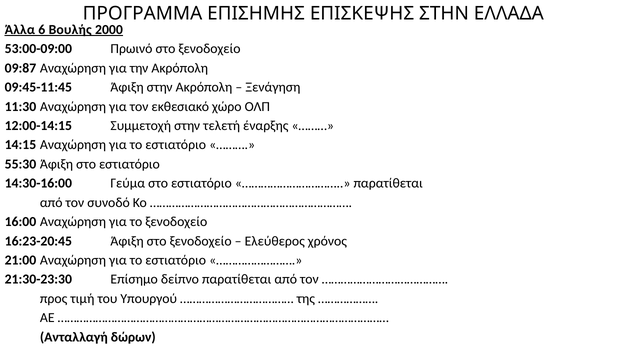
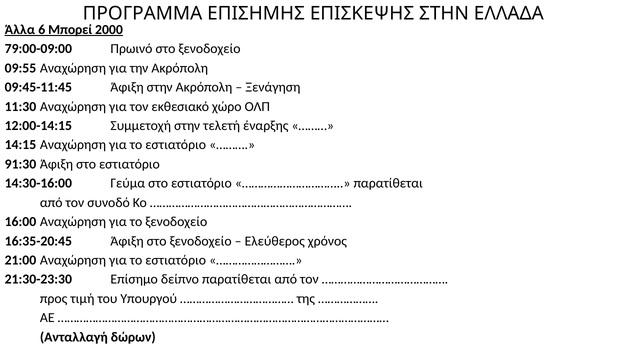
Βουλής: Βουλής -> Μπορεί (70, 30)
53:00-09:00: 53:00-09:00 -> 79:00-09:00 (38, 49)
09:87: 09:87 -> 09:55 (20, 68)
55:30: 55:30 -> 91:30 (20, 164)
16:23-20:45: 16:23-20:45 -> 16:35-20:45 (38, 241)
